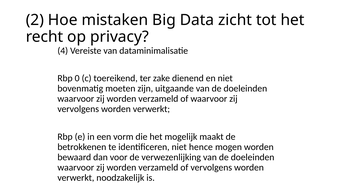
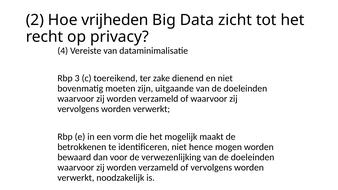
mistaken: mistaken -> vrijheden (115, 20)
0: 0 -> 3 (77, 78)
